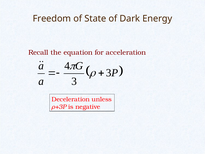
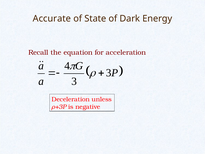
Freedom: Freedom -> Accurate (52, 19)
